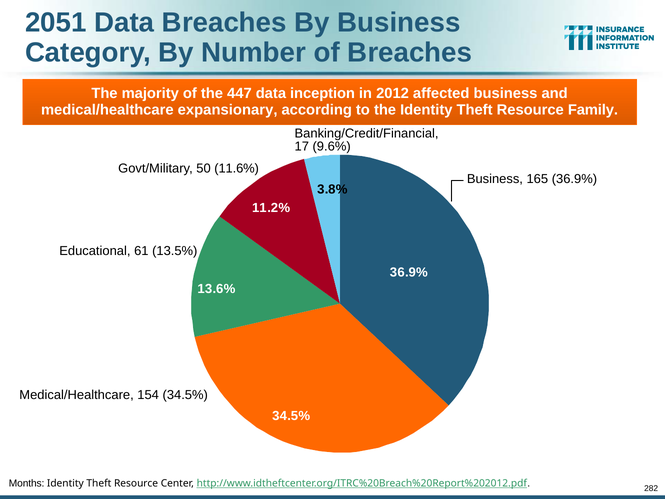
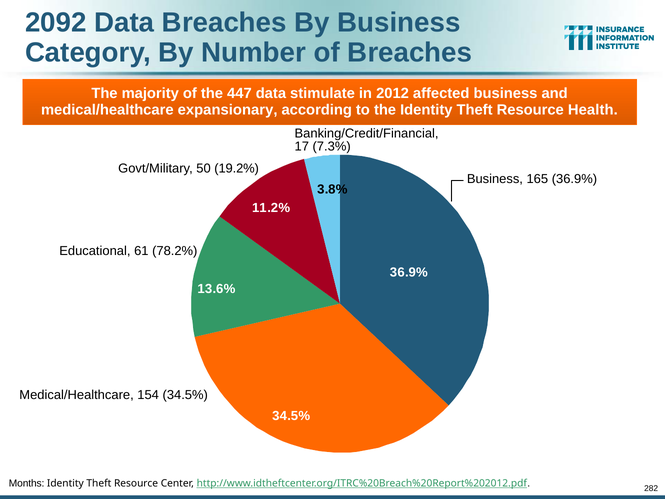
2051: 2051 -> 2092 (56, 23)
inception: inception -> stimulate (323, 93)
Family: Family -> Health (593, 110)
9.6%: 9.6% -> 7.3% (332, 147)
11.6%: 11.6% -> 19.2% (237, 169)
13.5%: 13.5% -> 78.2% (175, 251)
